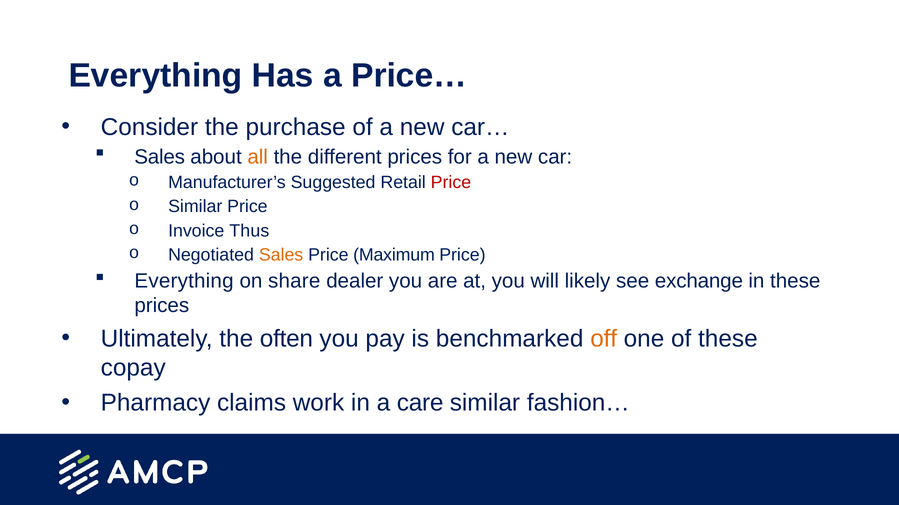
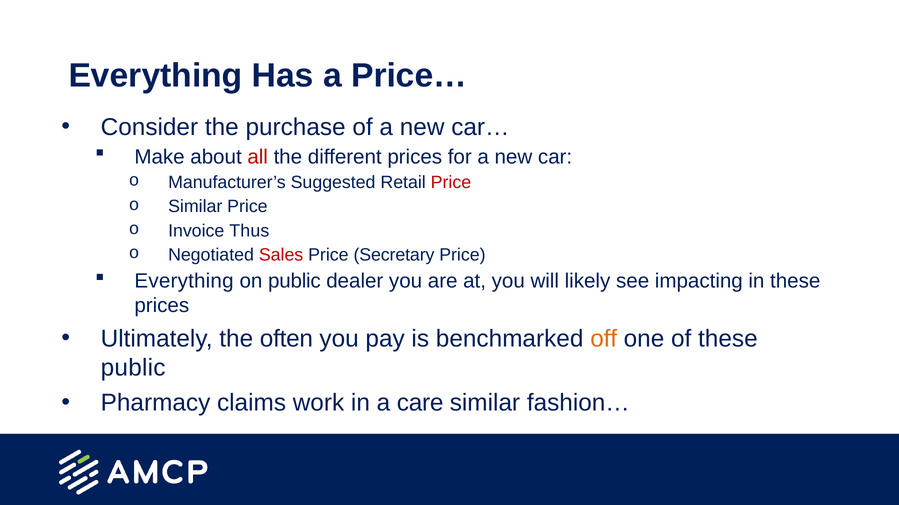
Sales: Sales -> Make (160, 157)
all colour: orange -> red (258, 157)
Sales colour: orange -> red (281, 255)
Maximum: Maximum -> Secretary (394, 255)
on share: share -> public (294, 281)
exchange: exchange -> impacting (699, 281)
copay: copay -> public (133, 368)
